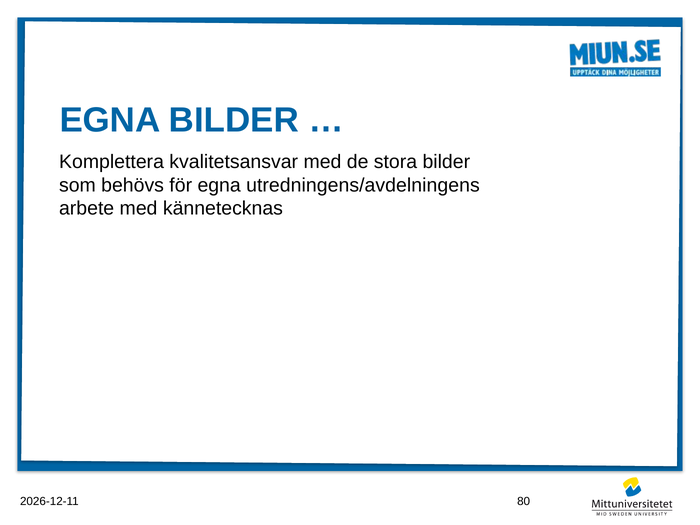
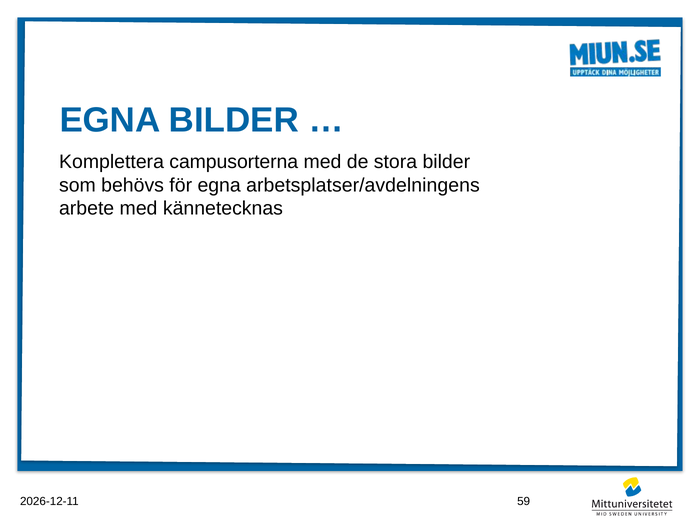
kvalitetsansvar: kvalitetsansvar -> campusorterna (234, 162)
utredningens/avdelningens: utredningens/avdelningens -> arbetsplatser/avdelningens (363, 185)
80: 80 -> 59 (524, 501)
